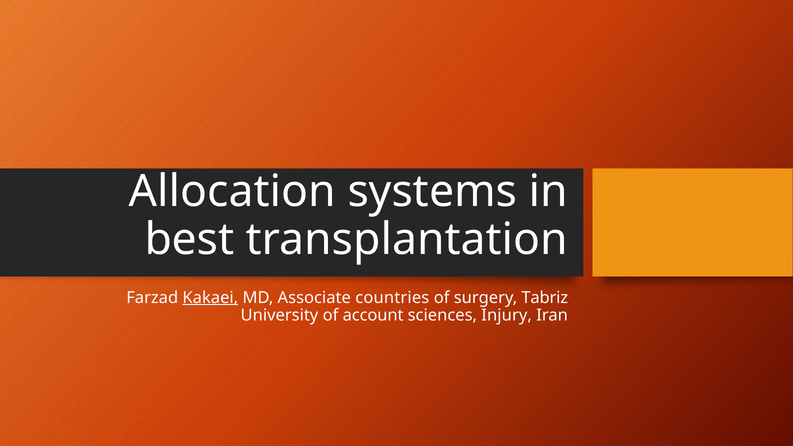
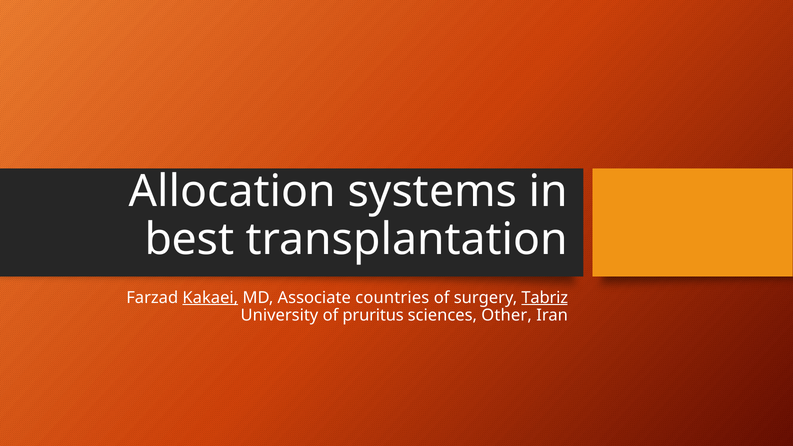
Tabriz underline: none -> present (545, 298)
account: account -> pruritus (373, 315)
Injury: Injury -> Other (507, 315)
